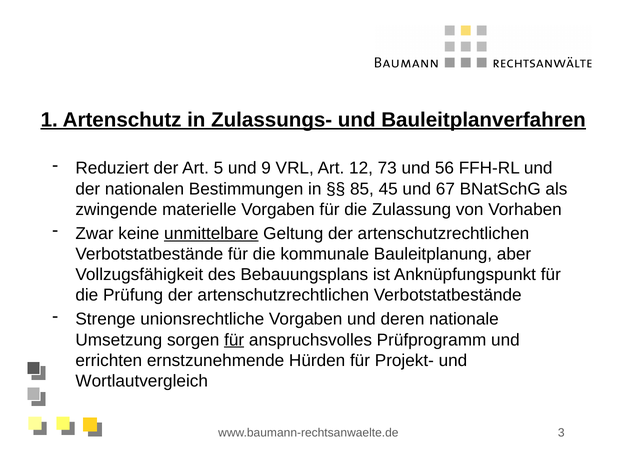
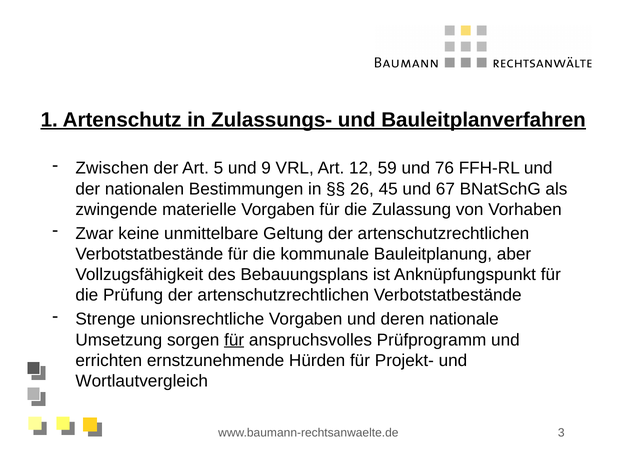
Reduziert: Reduziert -> Zwischen (112, 168)
73: 73 -> 59 (387, 168)
56: 56 -> 76 (444, 168)
85: 85 -> 26 (362, 189)
unmittelbare underline: present -> none (211, 233)
